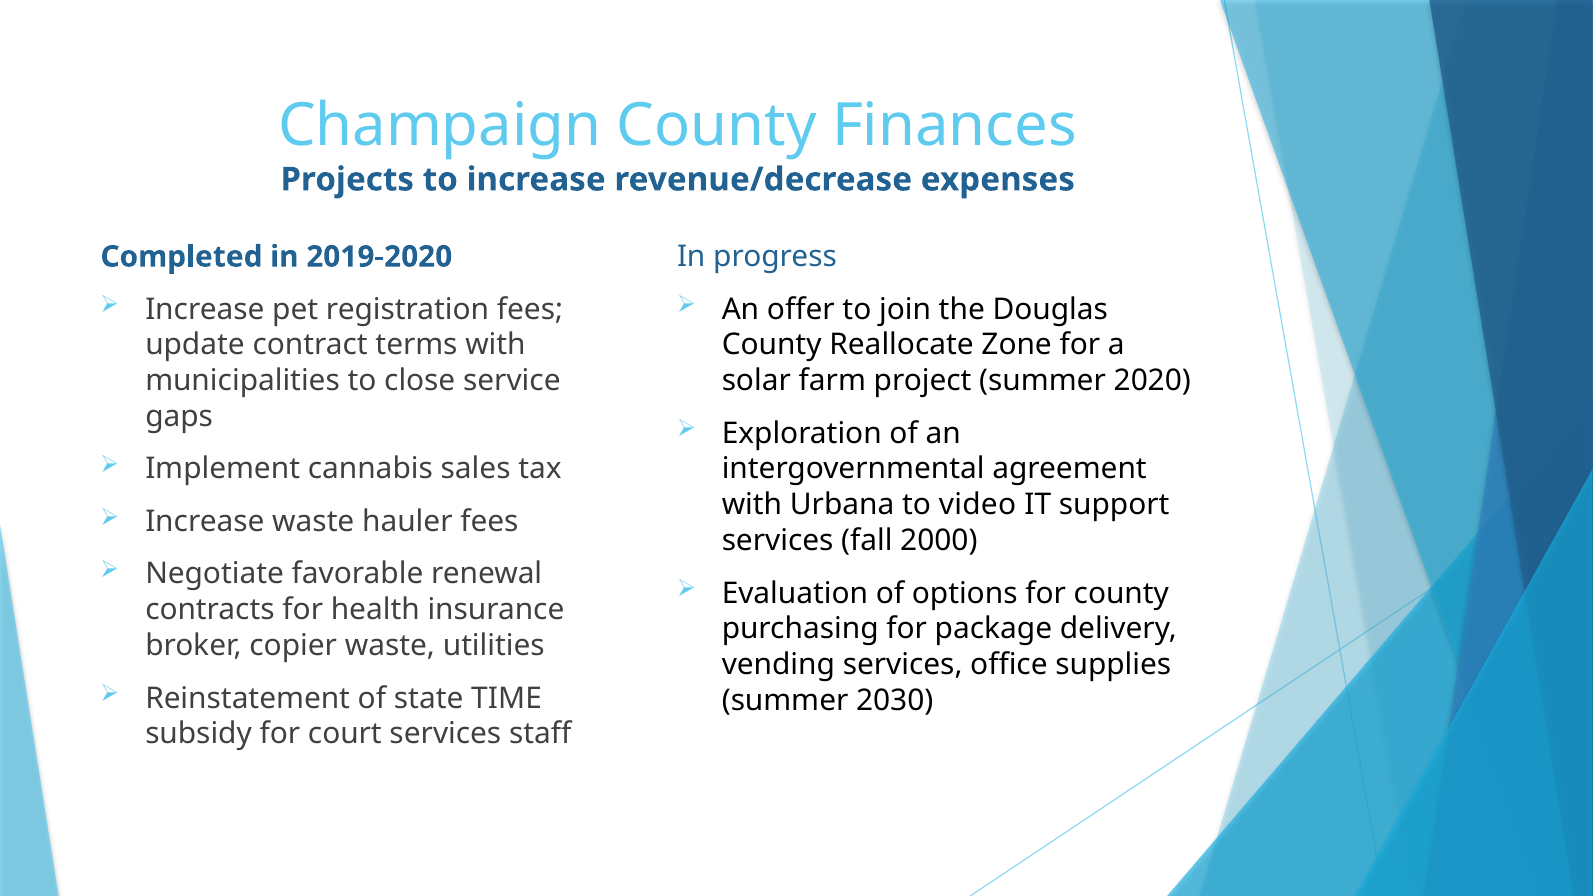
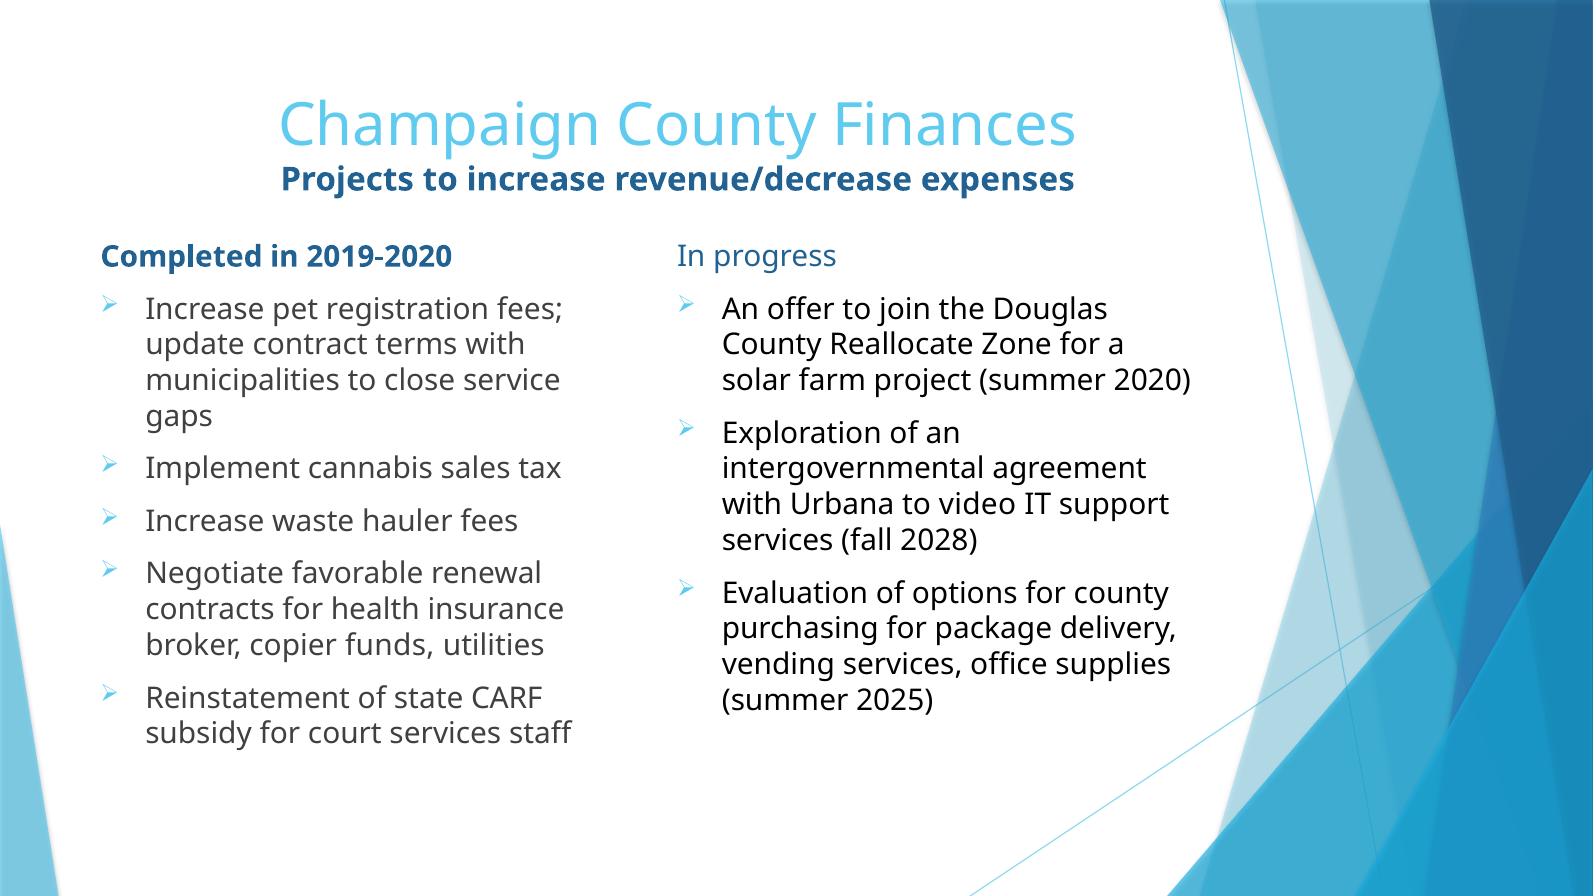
2000: 2000 -> 2028 (939, 541)
copier waste: waste -> funds (390, 646)
TIME: TIME -> CARF (507, 698)
2030: 2030 -> 2025 (895, 701)
